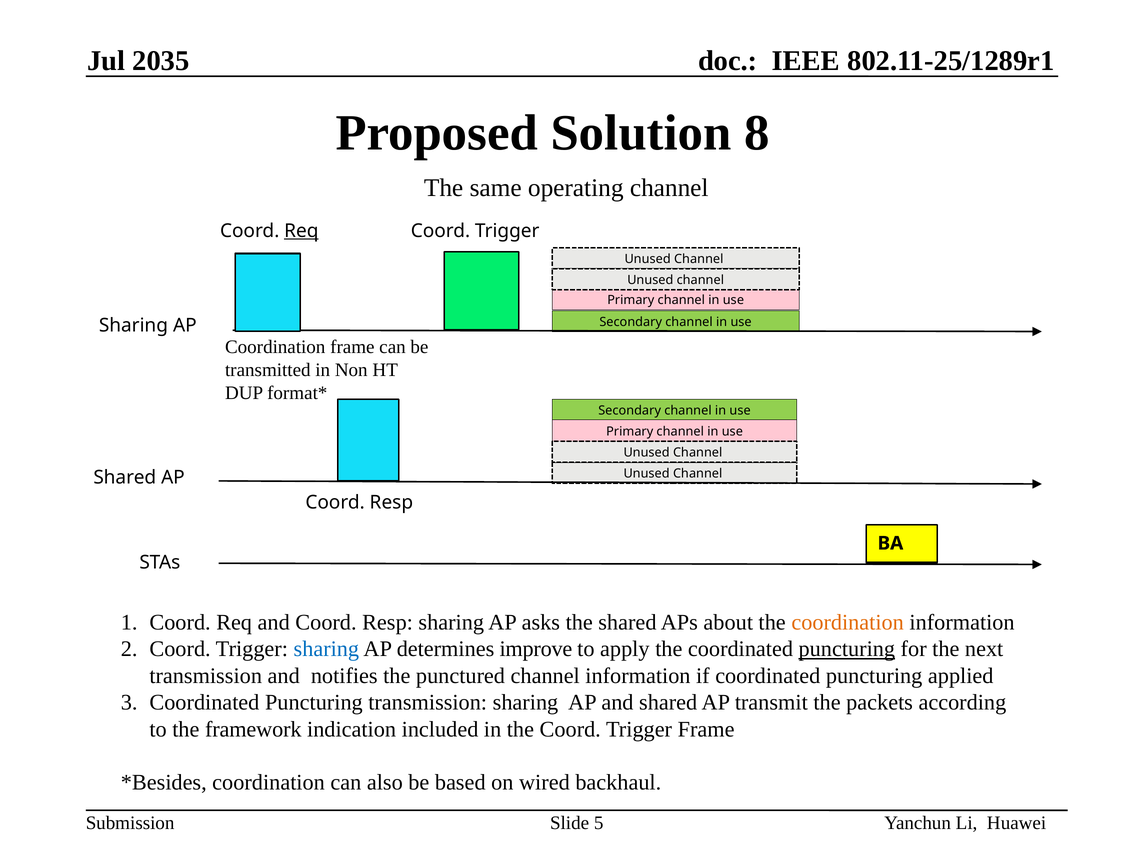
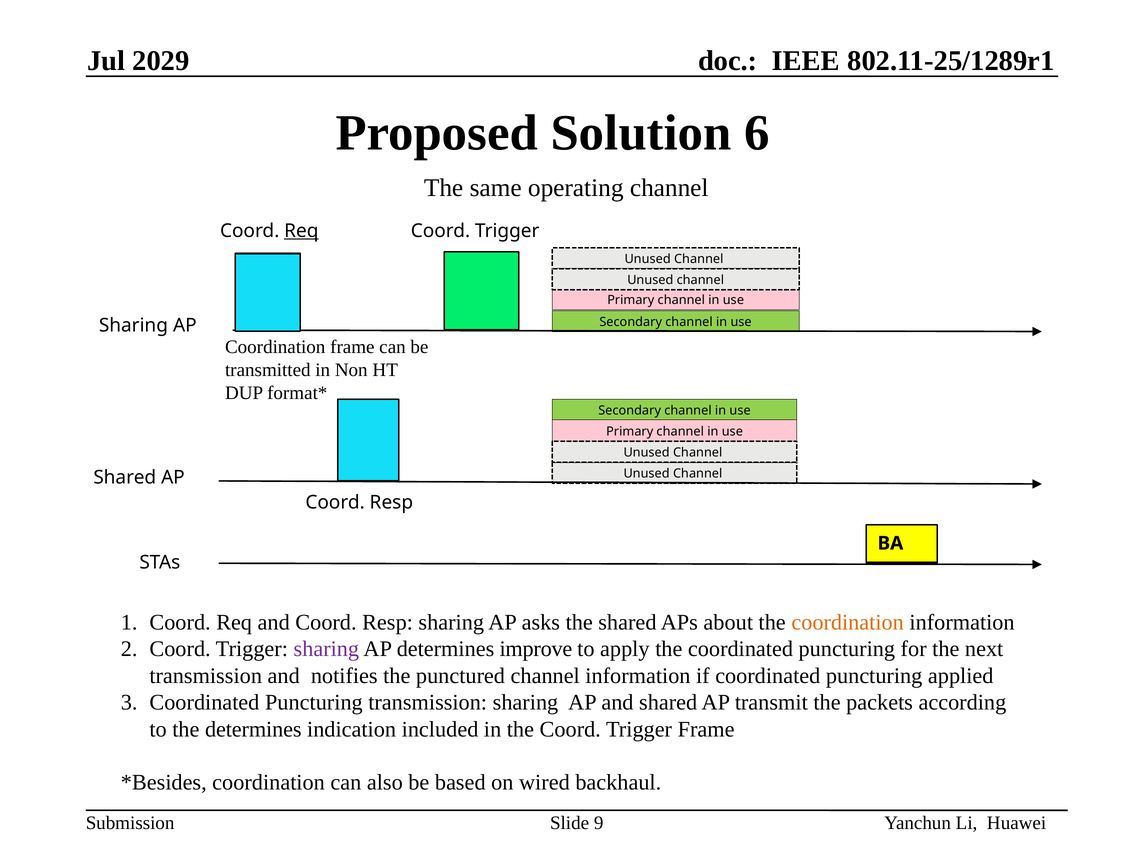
2035: 2035 -> 2029 (161, 61)
8: 8 -> 6 (757, 133)
sharing colour: blue -> purple (326, 649)
puncturing underline: present -> none (847, 649)
the framework: framework -> determines (253, 729)
5: 5 -> 9 (599, 823)
